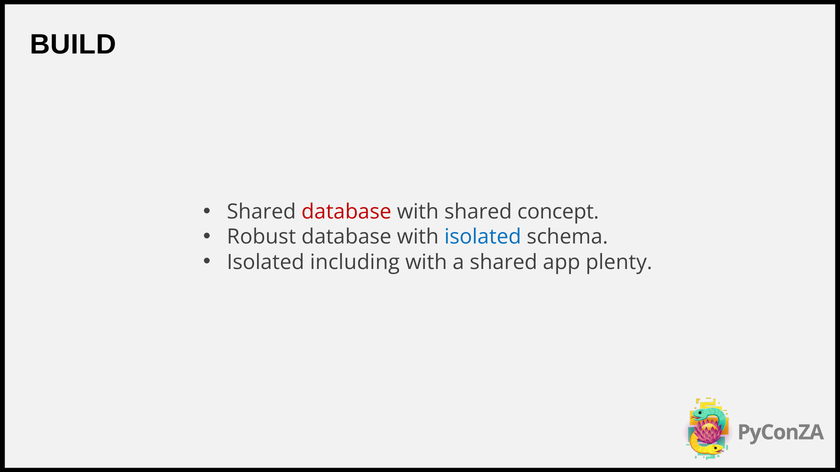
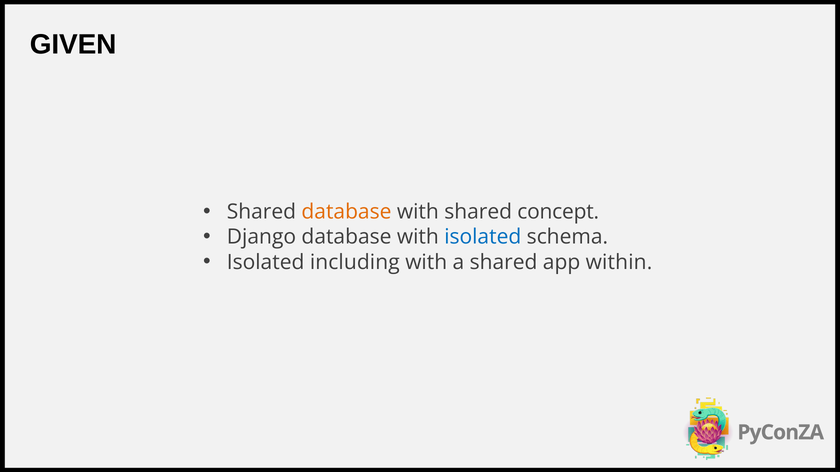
BUILD: BUILD -> GIVEN (73, 44)
database colour: red -> orange (346, 212)
Robust: Robust -> Django (261, 237)
plenty: plenty -> within (619, 262)
